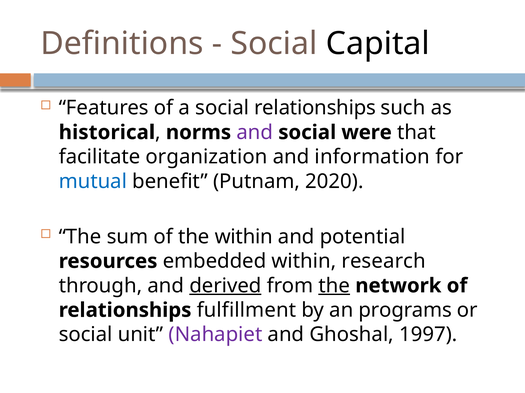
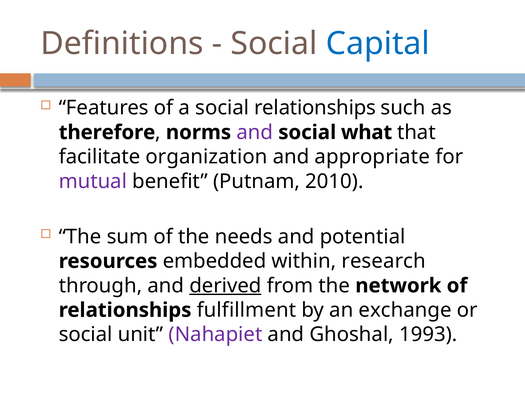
Capital colour: black -> blue (378, 44)
historical: historical -> therefore (107, 133)
were: were -> what (367, 133)
information: information -> appropriate (372, 157)
mutual colour: blue -> purple (93, 182)
2020: 2020 -> 2010 (334, 182)
the within: within -> needs (244, 237)
the underline: present -> none (334, 286)
programs: programs -> exchange (405, 311)
1997: 1997 -> 1993 (428, 335)
